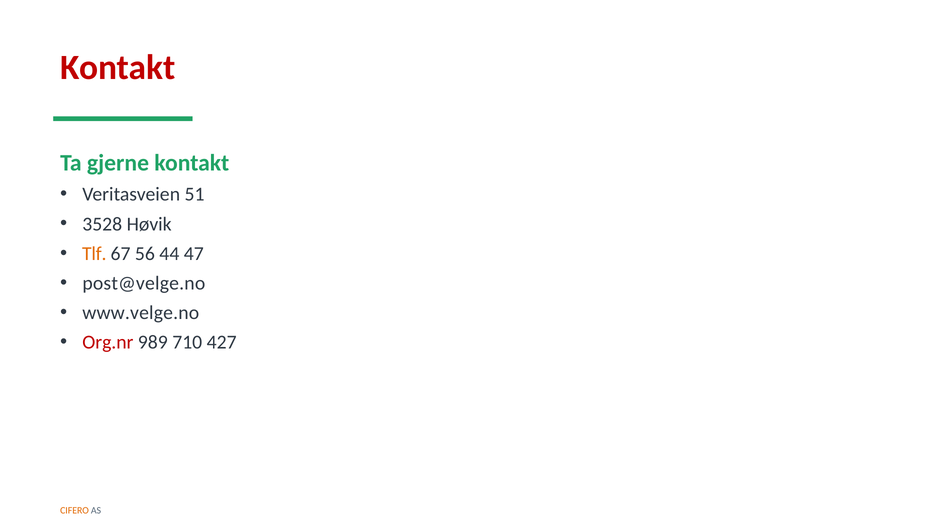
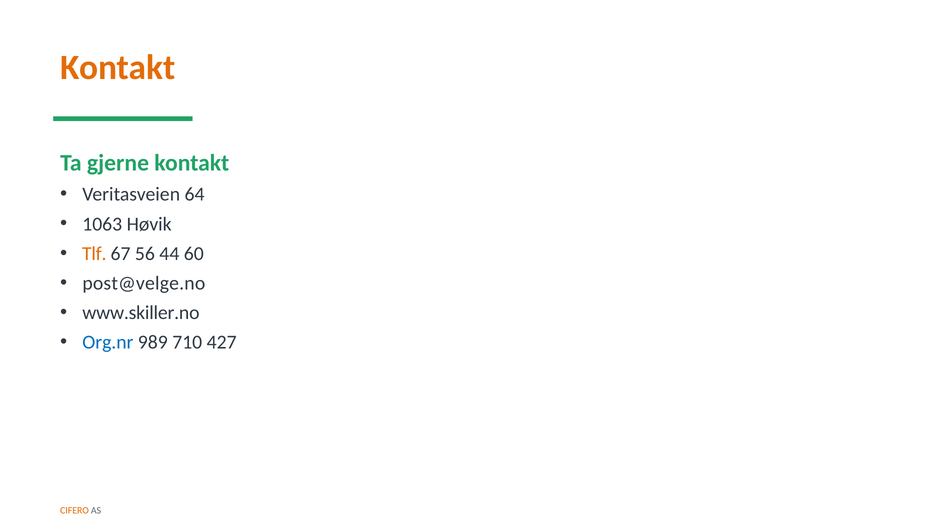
Kontakt colour: red -> orange (118, 67)
51: 51 -> 64 (195, 194)
3528: 3528 -> 1063 (102, 224)
47: 47 -> 60 (194, 253)
www.velge.no: www.velge.no -> www.skiller.no (141, 313)
Org.nr colour: red -> blue (108, 342)
